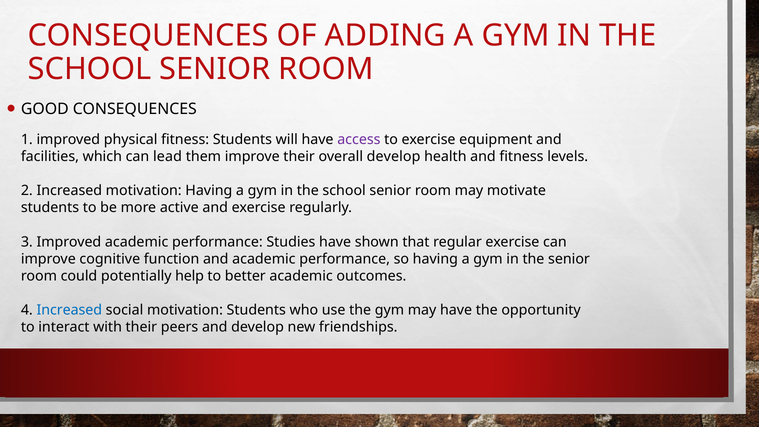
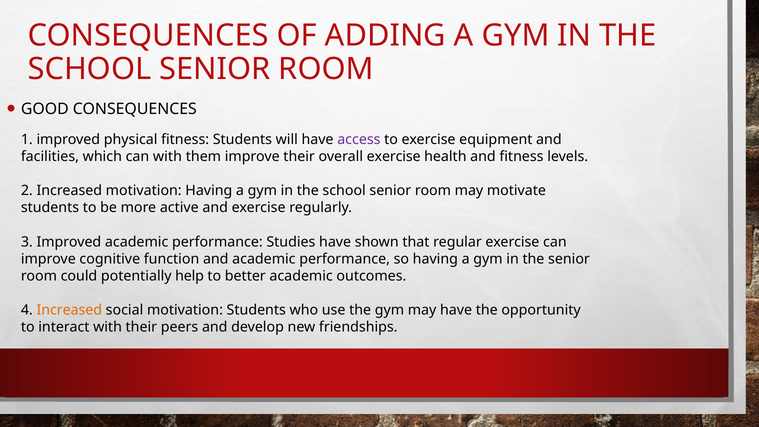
can lead: lead -> with (167, 156)
overall develop: develop -> exercise (394, 156)
Increased colour: blue -> orange (69, 310)
